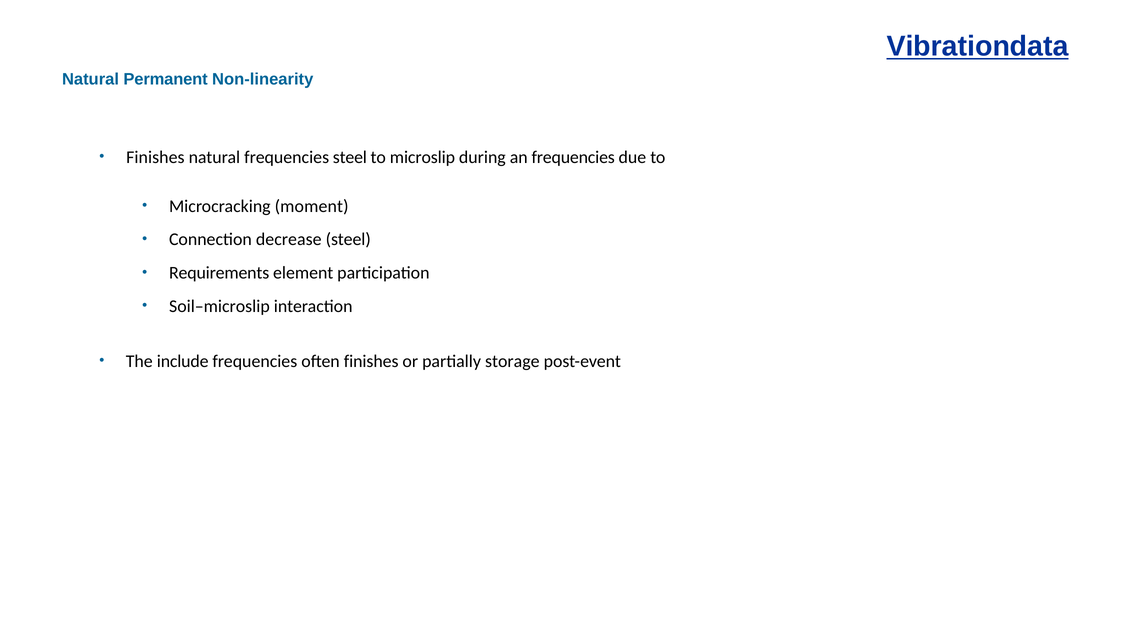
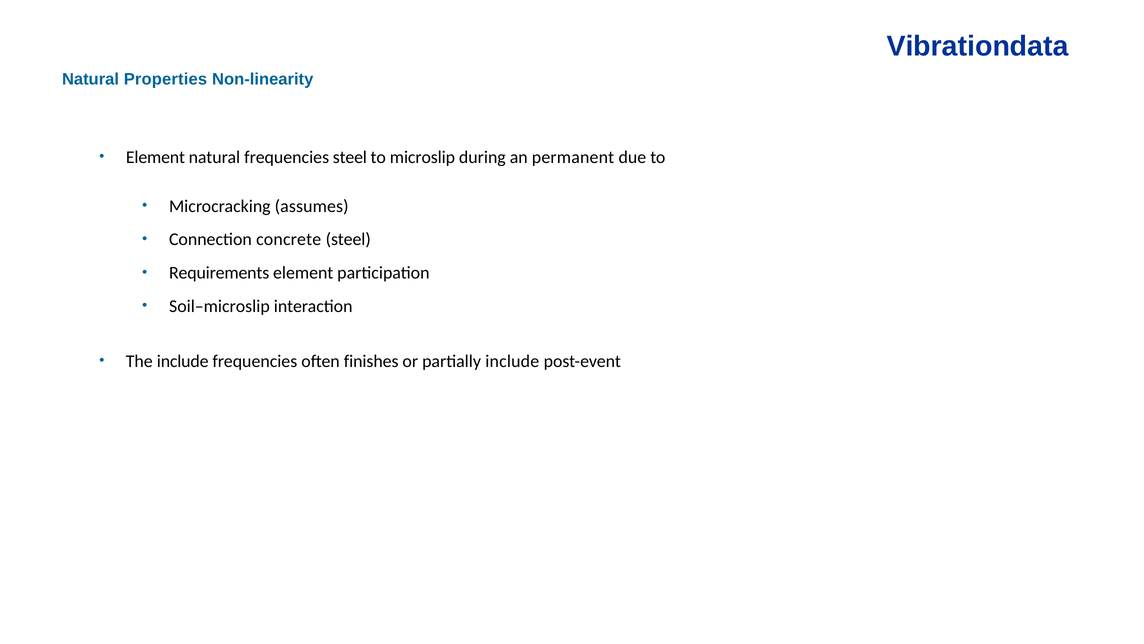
Vibrationdata underline: present -> none (978, 46)
Permanent: Permanent -> Properties (165, 79)
Finishes: Finishes -> Element (155, 157)
an frequencies: frequencies -> permanent (573, 157)
moment: moment -> assumes (312, 206)
decrease: decrease -> concrete (289, 239)
partially storage: storage -> include (512, 361)
